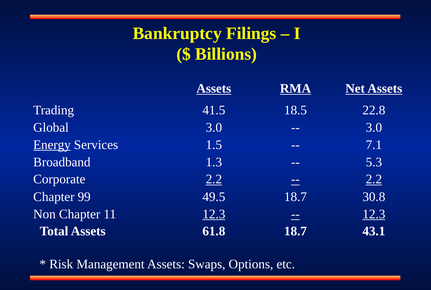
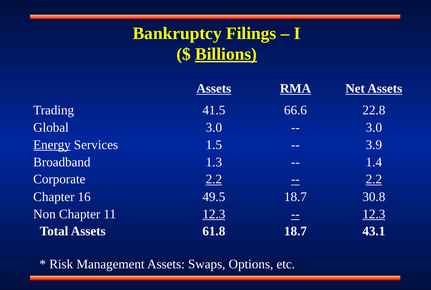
Billions underline: none -> present (226, 54)
18.5: 18.5 -> 66.6 (295, 110)
7.1: 7.1 -> 3.9 (374, 145)
5.3: 5.3 -> 1.4 (374, 162)
99: 99 -> 16 (84, 197)
